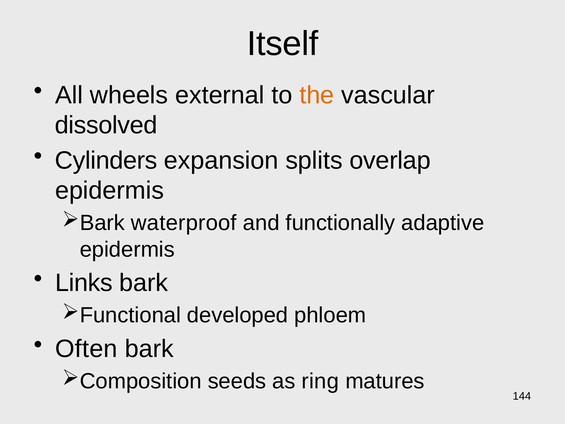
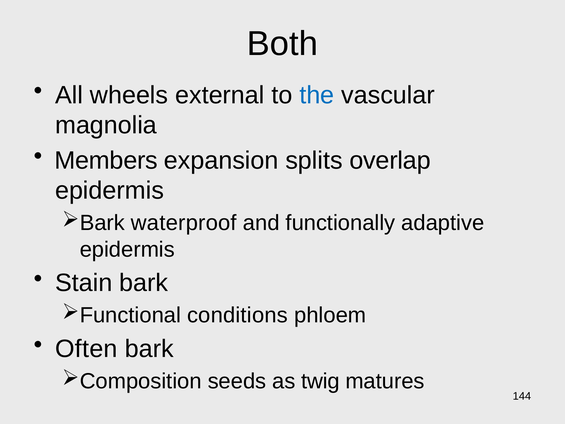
Itself: Itself -> Both (282, 44)
the colour: orange -> blue (317, 95)
dissolved: dissolved -> magnolia (106, 125)
Cylinders: Cylinders -> Members (106, 160)
Links: Links -> Stain (84, 283)
developed: developed -> conditions (237, 315)
ring: ring -> twig (320, 381)
